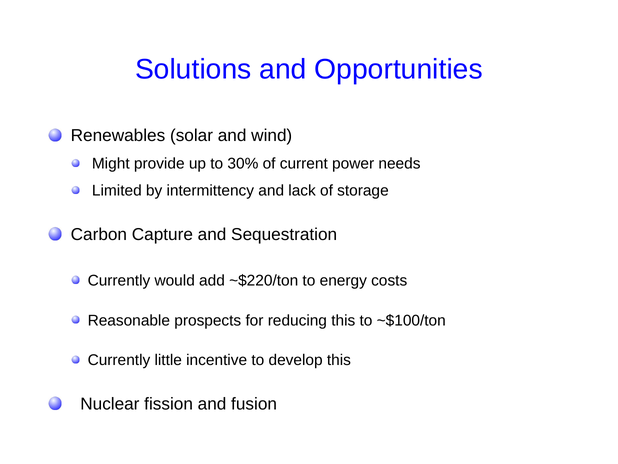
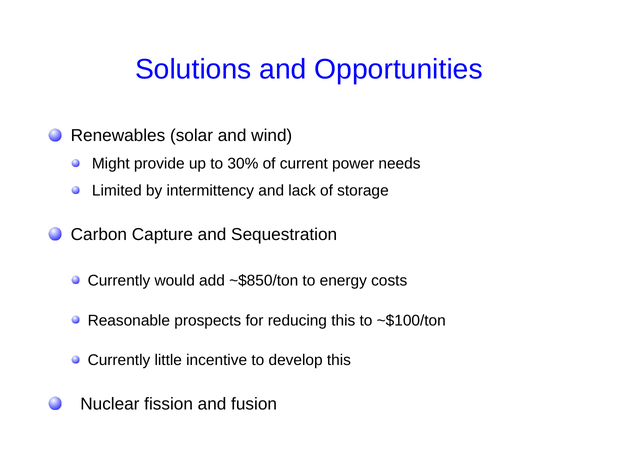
~$220/ton: ~$220/ton -> ~$850/ton (264, 280)
